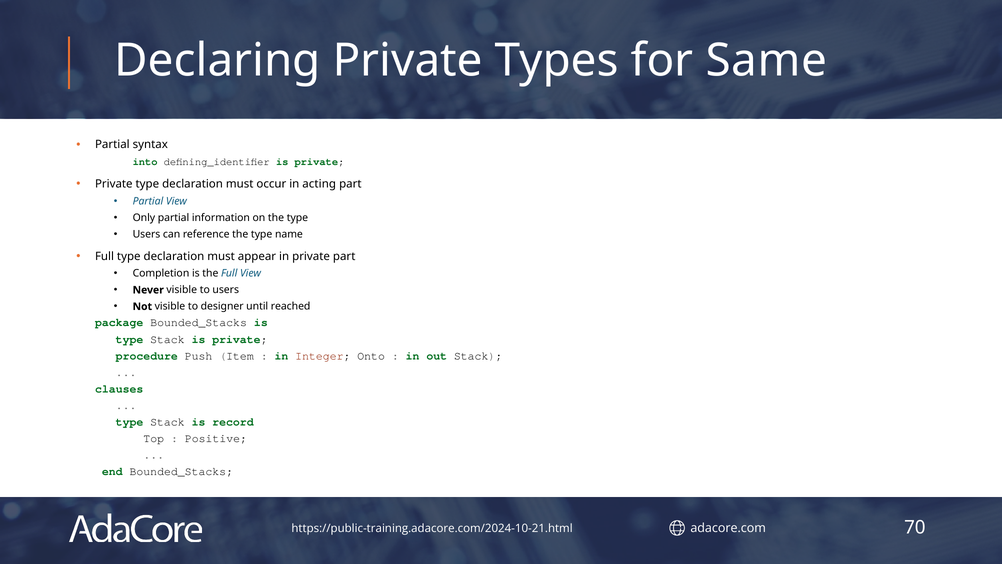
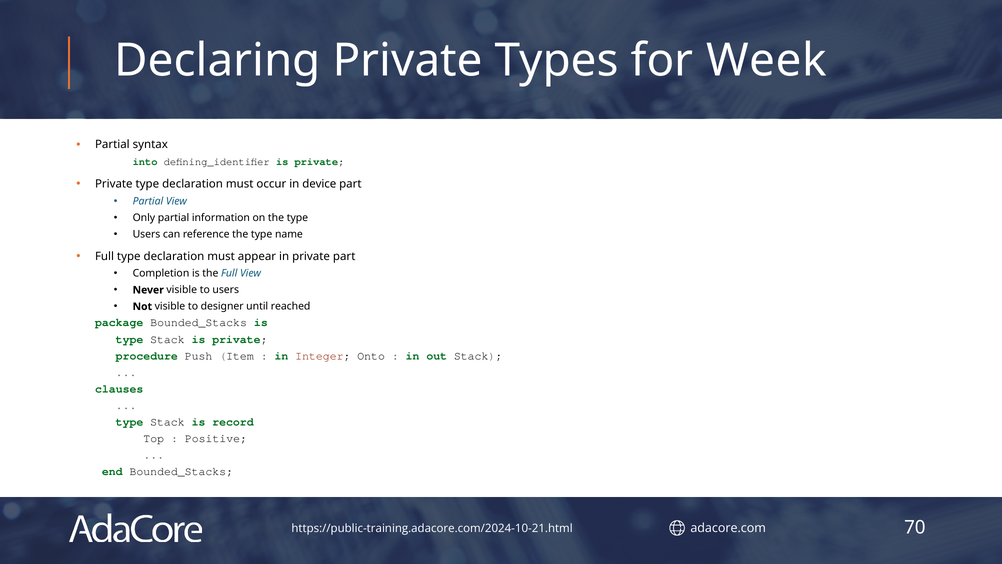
Same: Same -> Week (766, 61)
acting: acting -> device (319, 184)
